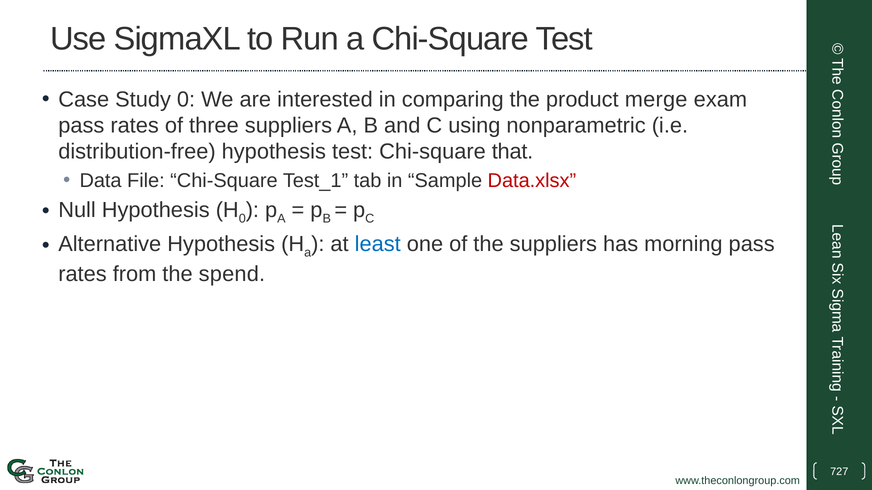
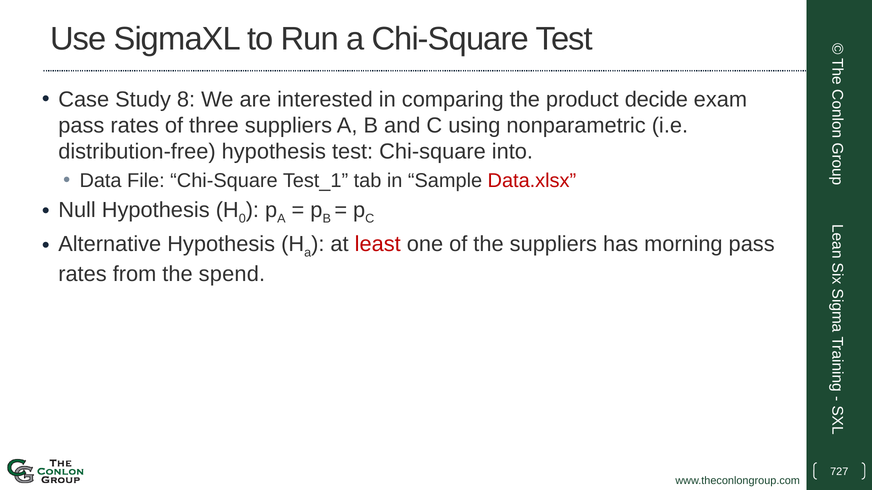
Study 0: 0 -> 8 (186, 100)
merge: merge -> decide (656, 100)
that: that -> into (512, 152)
least colour: blue -> red (378, 245)
